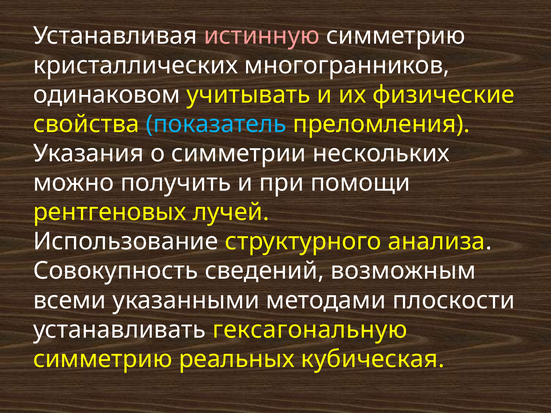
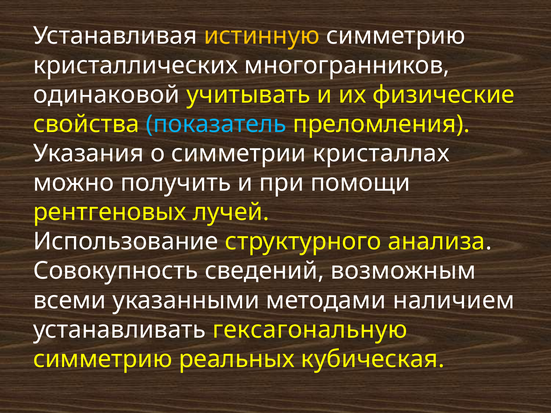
истинную colour: pink -> yellow (262, 36)
одинаковом: одинаковом -> одинаковой (106, 95)
нескольких: нескольких -> кристаллах (381, 153)
плоскости: плоскости -> наличием (454, 300)
